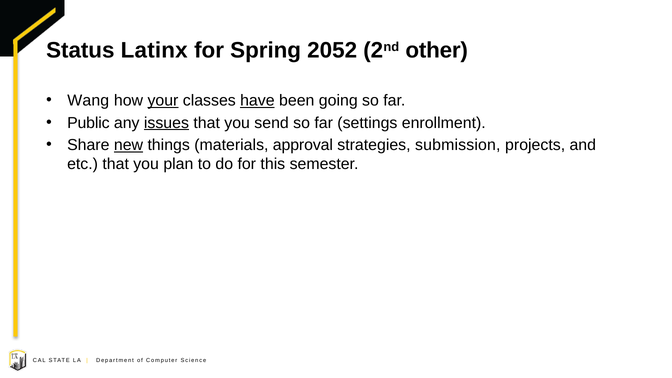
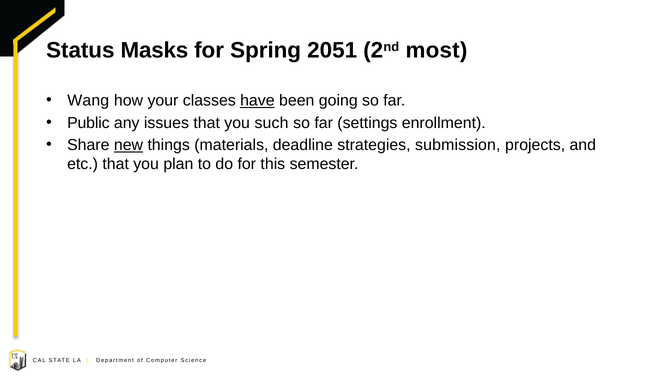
Latinx: Latinx -> Masks (154, 51)
2052: 2052 -> 2051 (332, 51)
other: other -> most (436, 51)
your underline: present -> none (163, 101)
issues underline: present -> none (166, 123)
send: send -> such (272, 123)
approval: approval -> deadline (303, 145)
